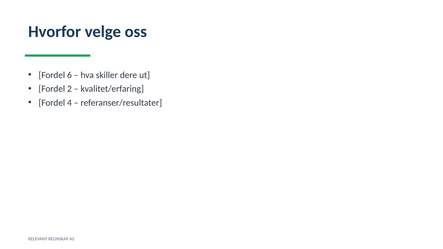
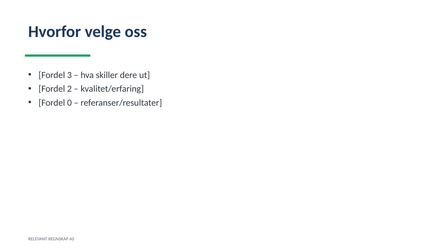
6: 6 -> 3 (69, 75)
4: 4 -> 0 (69, 103)
